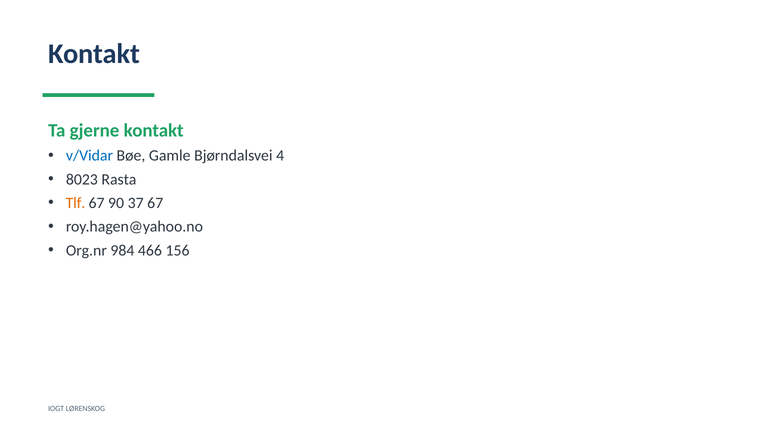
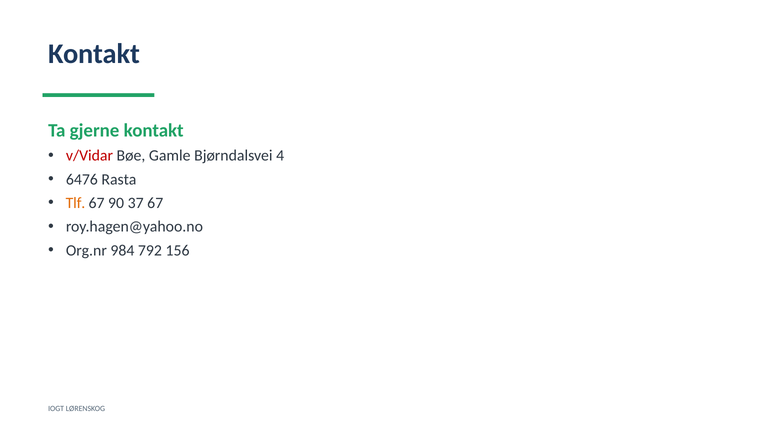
v/Vidar colour: blue -> red (89, 156)
8023: 8023 -> 6476 (82, 179)
466: 466 -> 792 (150, 250)
